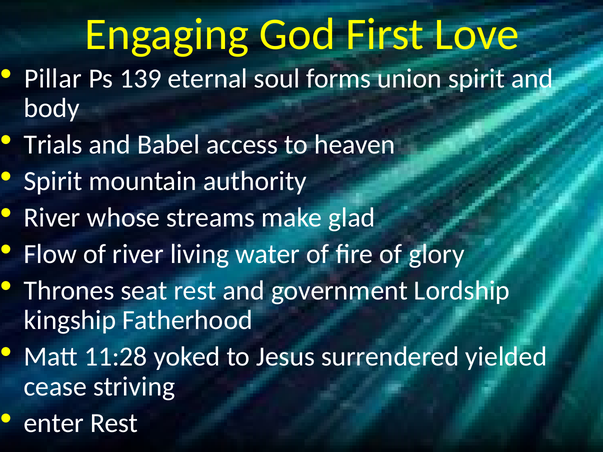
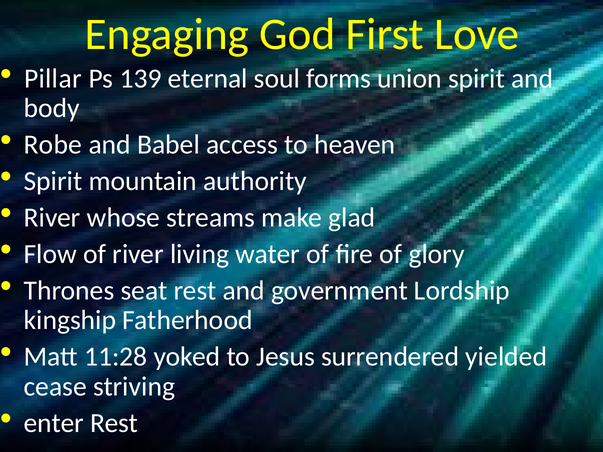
Trials: Trials -> Robe (53, 145)
